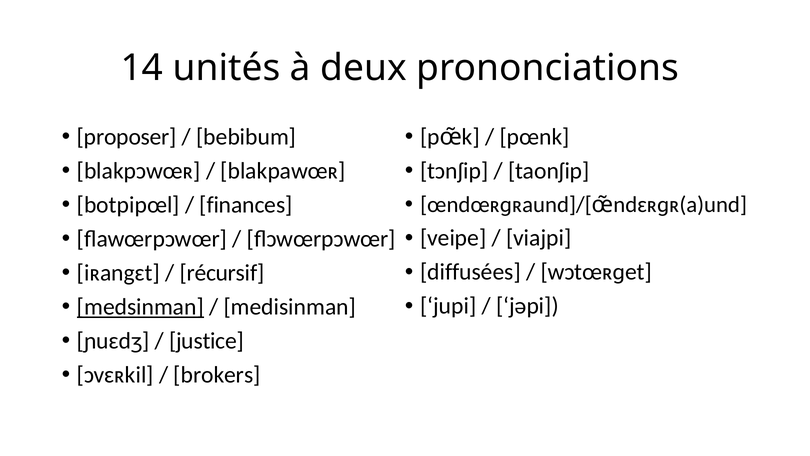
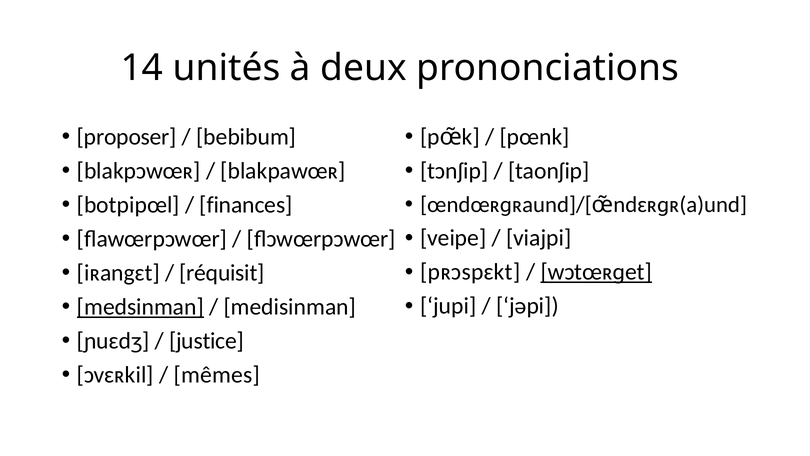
diffusées: diffusées -> pʀɔspɛkt (470, 272)
wɔtœʀɡet underline: none -> present (596, 272)
récursif: récursif -> réquisit (222, 273)
brokers: brokers -> mêmes (217, 375)
